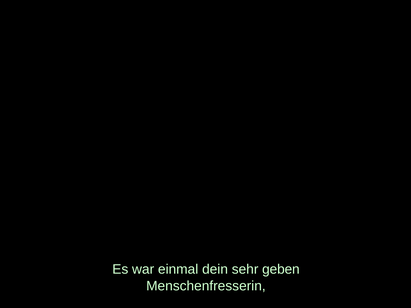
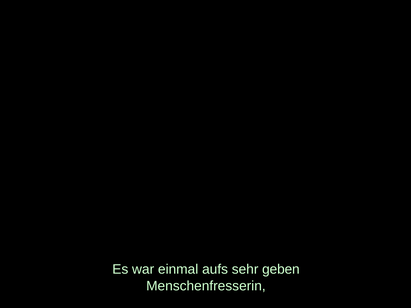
dein: dein -> aufs (215, 270)
